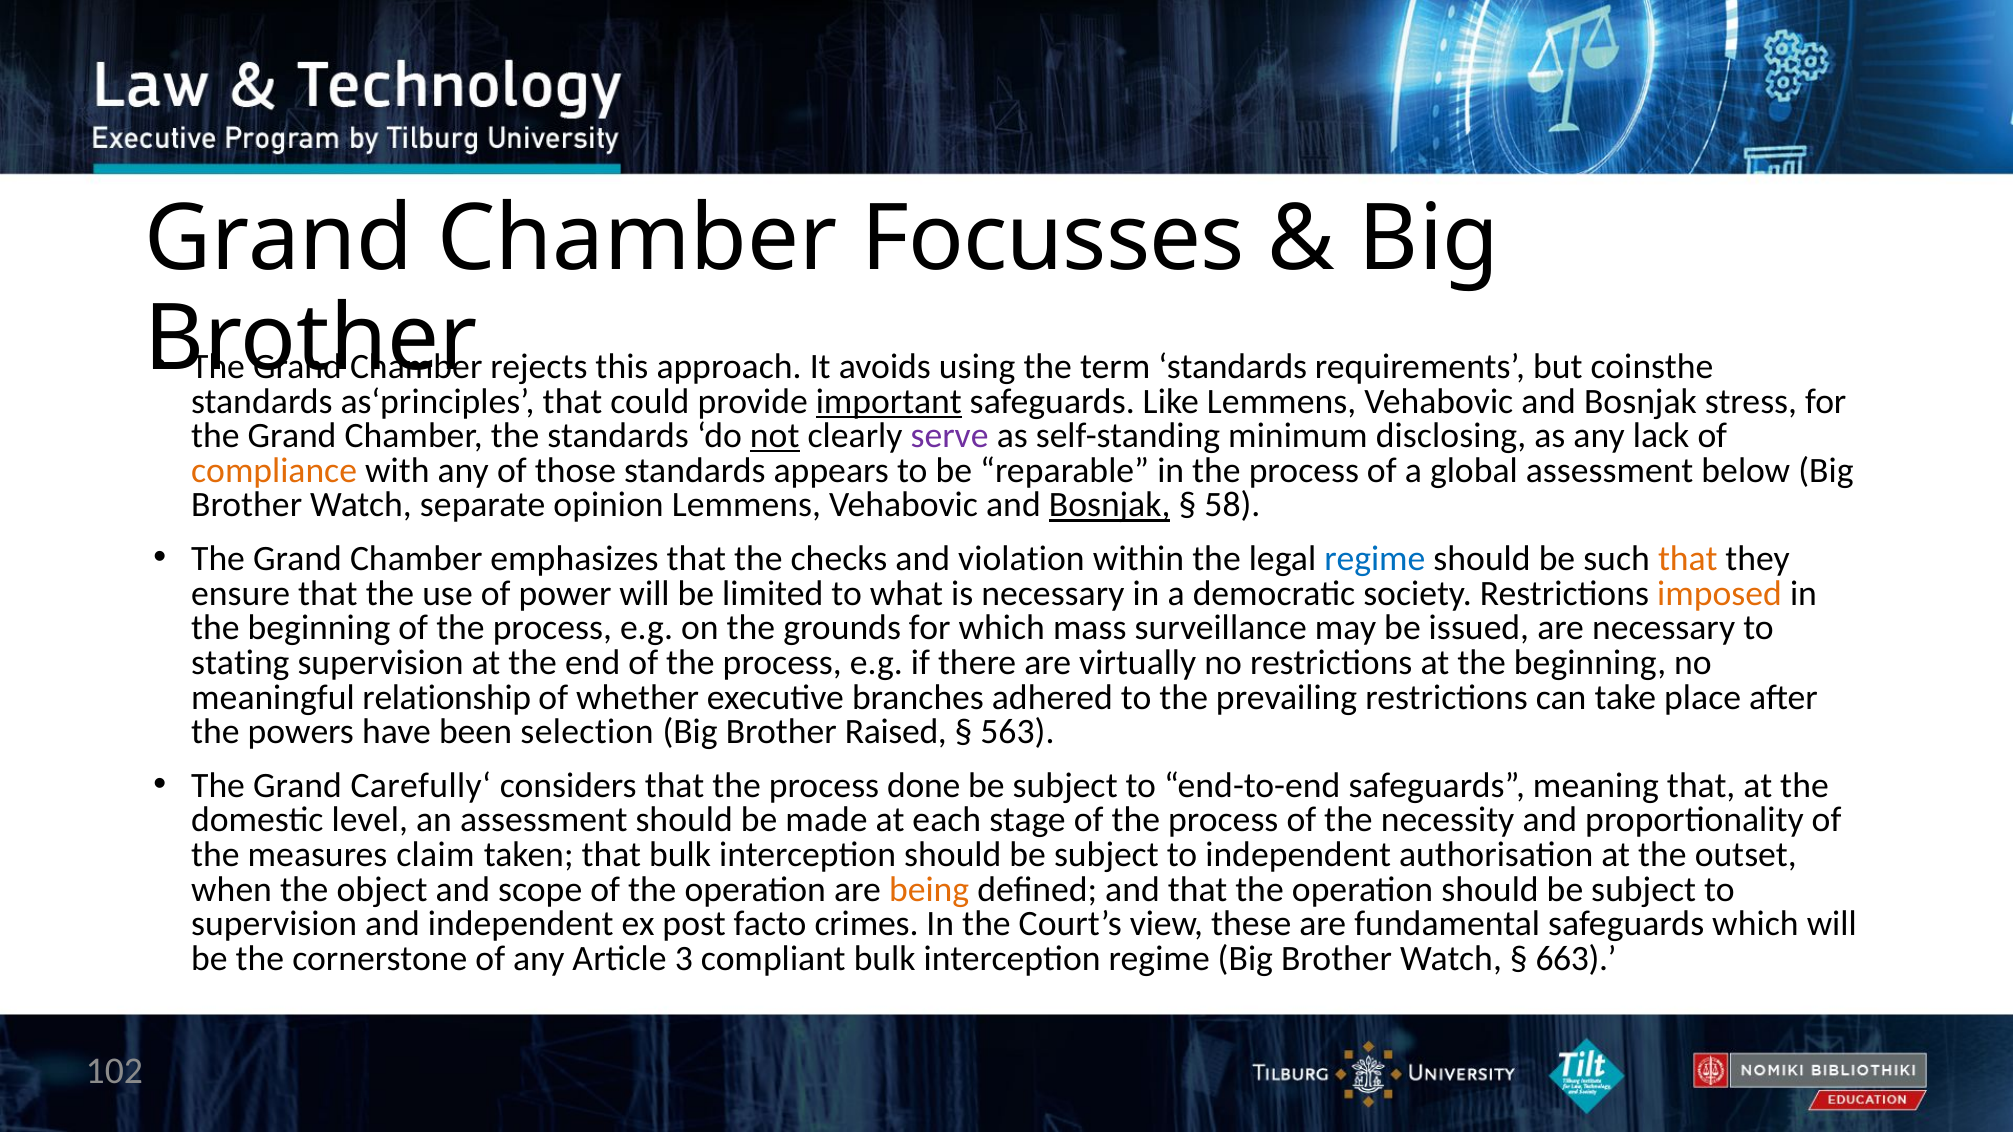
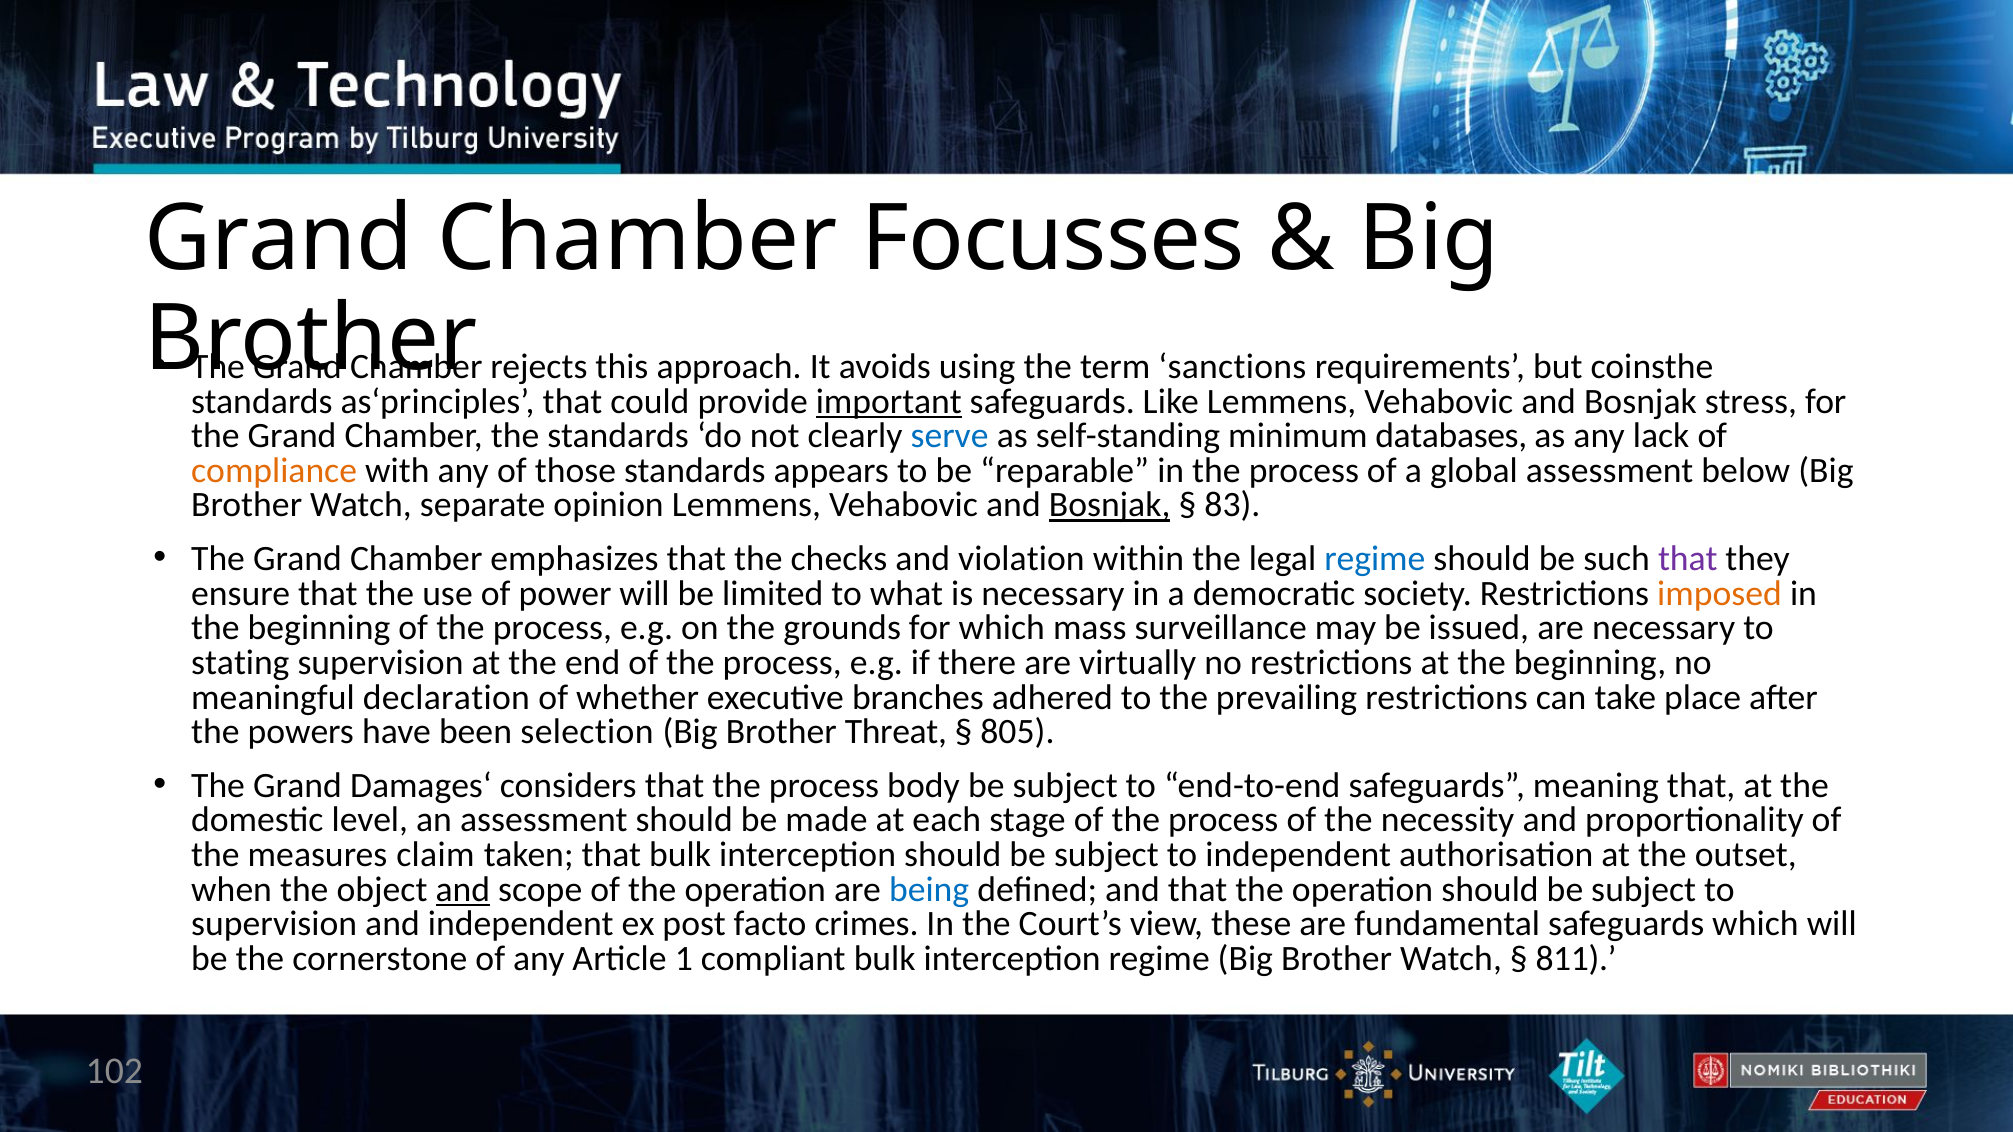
term standards: standards -> sanctions (1232, 367)
not underline: present -> none (775, 436)
serve colour: purple -> blue (950, 436)
disclosing: disclosing -> databases (1451, 436)
58: 58 -> 83 (1232, 505)
that colour: orange -> purple (1688, 559)
relationship: relationship -> declaration (446, 697)
Raised: Raised -> Threat (896, 732)
563: 563 -> 805 (1017, 732)
Carefully‘: Carefully‘ -> Damages‘ (421, 786)
done: done -> body (924, 786)
and underline: none -> present (463, 890)
being colour: orange -> blue (929, 890)
3: 3 -> 1 (684, 959)
663: 663 -> 811 (1576, 959)
